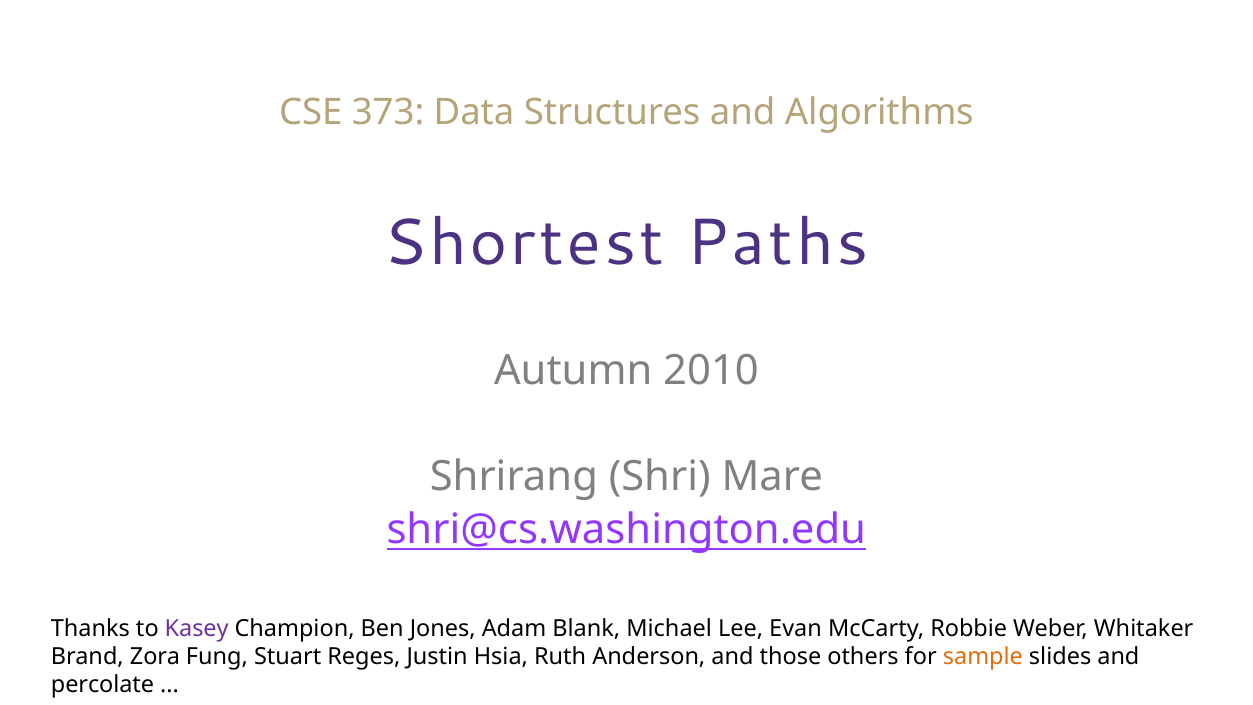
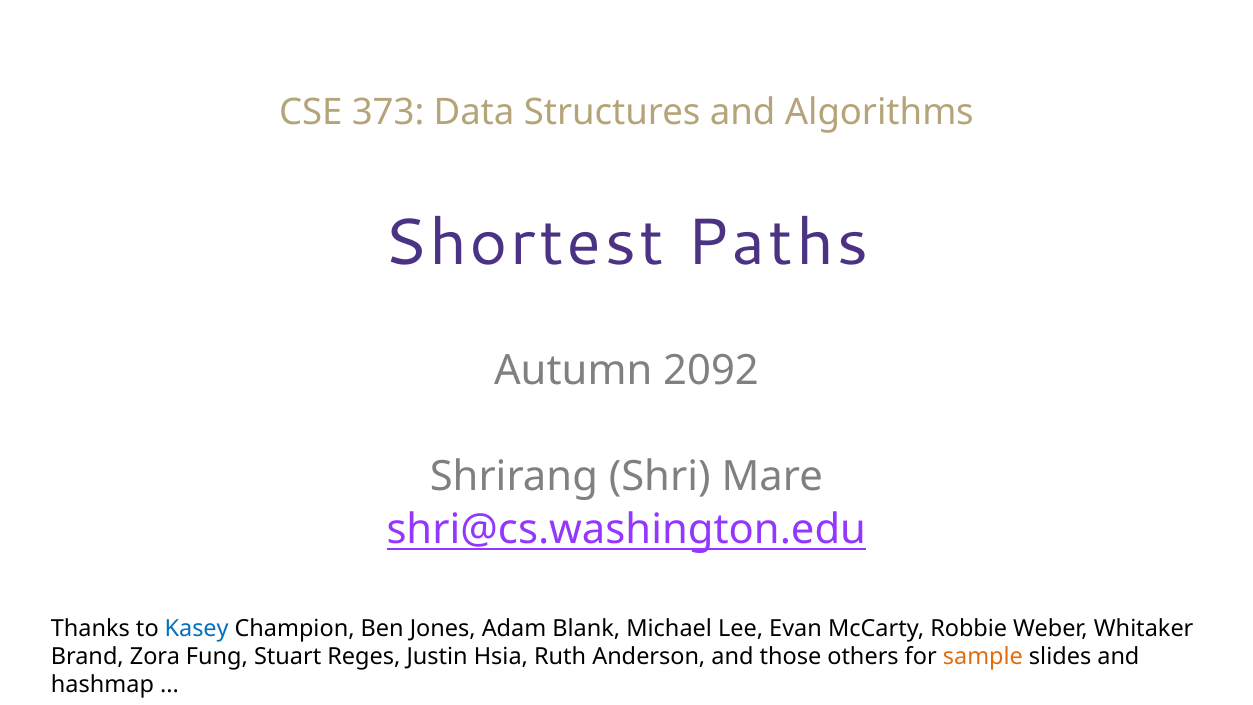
2010: 2010 -> 2092 (711, 371)
Kasey colour: purple -> blue (197, 629)
percolate: percolate -> hashmap (102, 685)
